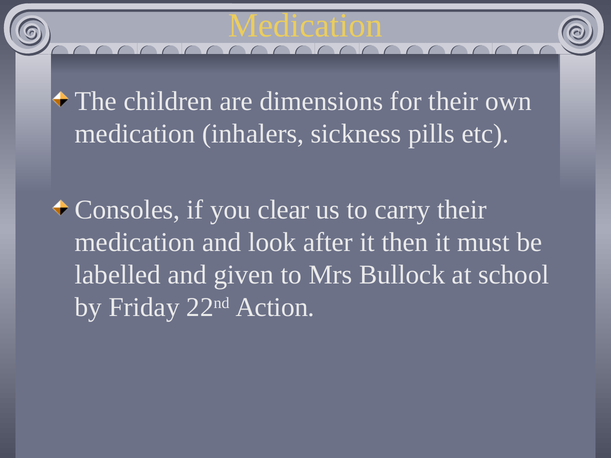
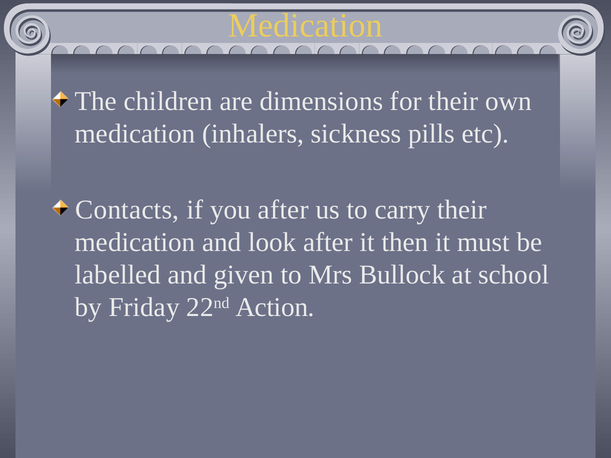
Consoles: Consoles -> Contacts (127, 210)
you clear: clear -> after (283, 210)
